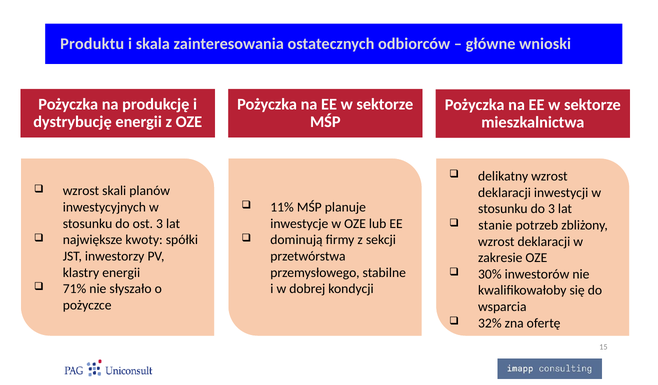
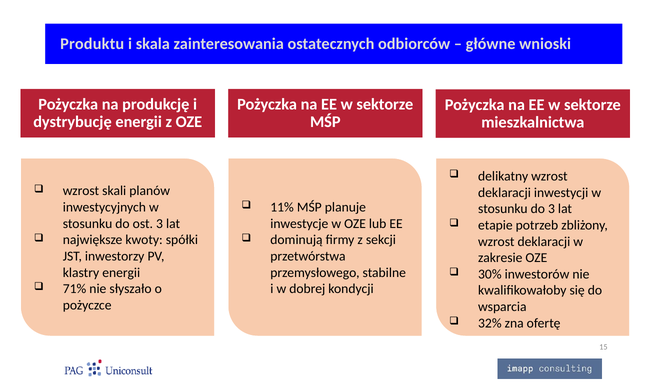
stanie: stanie -> etapie (495, 225)
